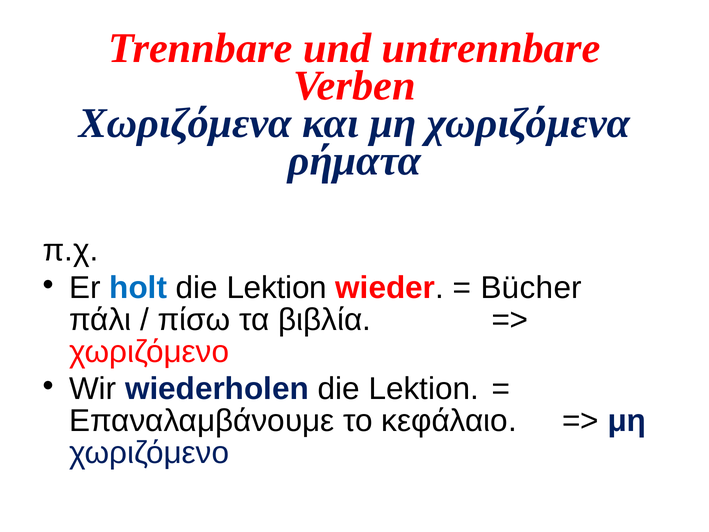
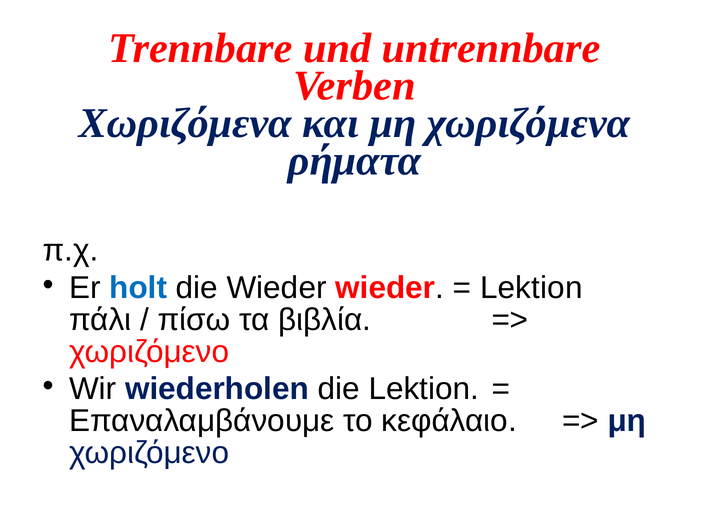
holt die Lektion: Lektion -> Wieder (277, 288)
Bücher: Bücher -> Lektion (531, 288)
